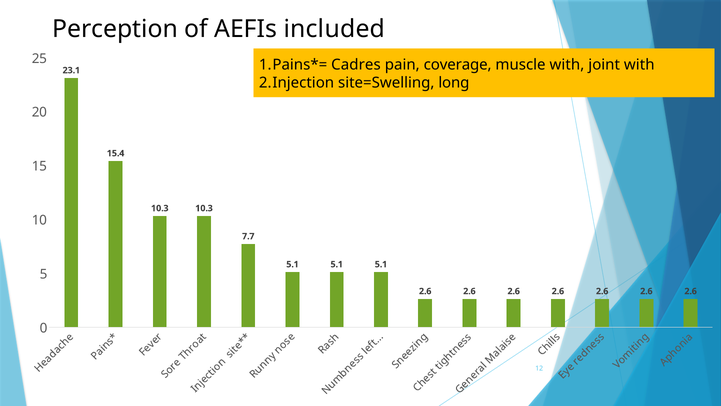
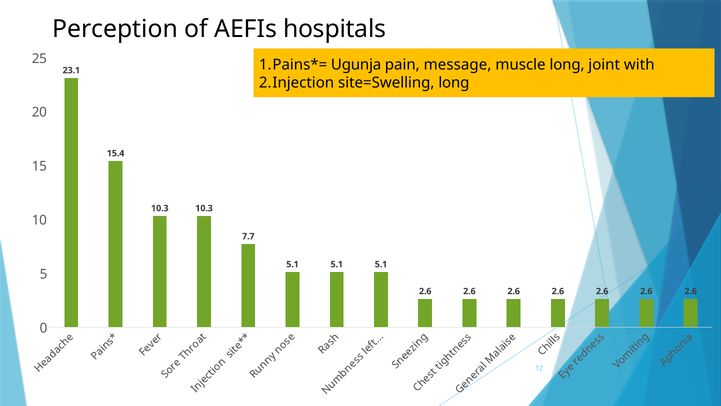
included: included -> hospitals (335, 29)
Cadres: Cadres -> Ugunja (356, 65)
coverage: coverage -> message (458, 65)
muscle with: with -> long (567, 65)
